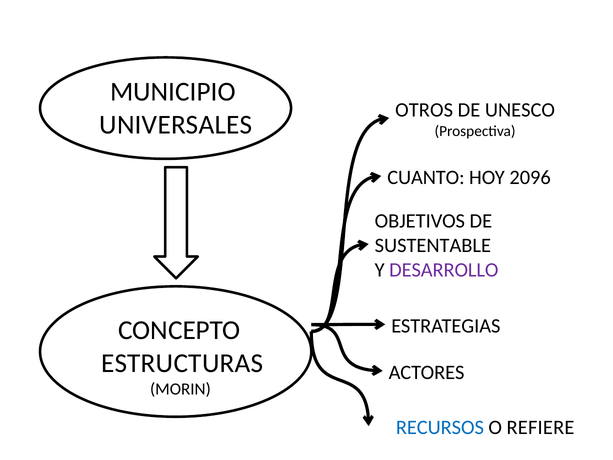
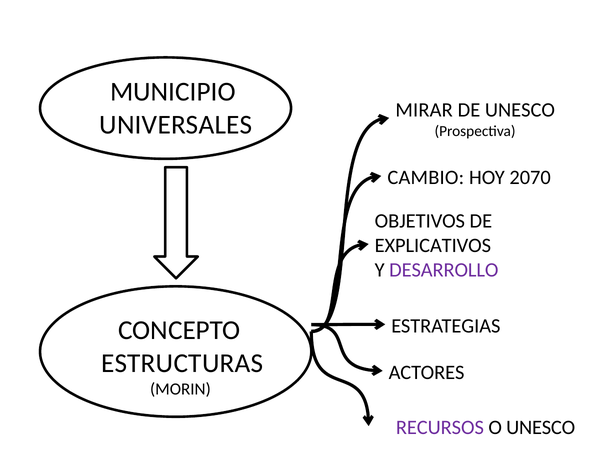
OTROS: OTROS -> MIRAR (424, 110)
CUANTO: CUANTO -> CAMBIO (426, 177)
2096: 2096 -> 2070 (530, 177)
SUSTENTABLE: SUSTENTABLE -> EXPLICATIVOS (433, 245)
RECURSOS colour: blue -> purple (440, 427)
O REFIERE: REFIERE -> UNESCO (541, 427)
